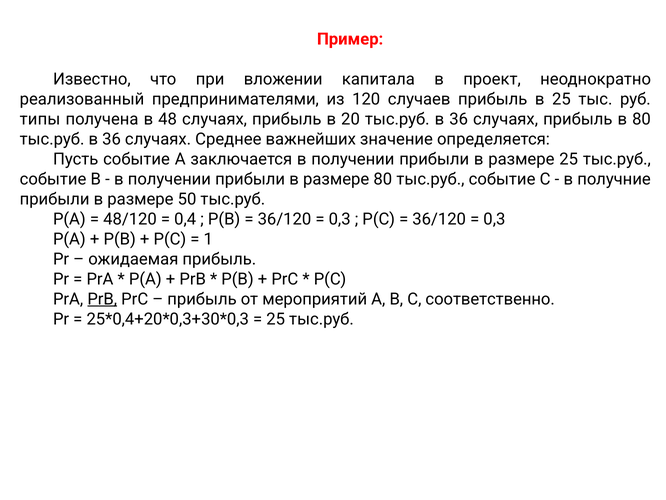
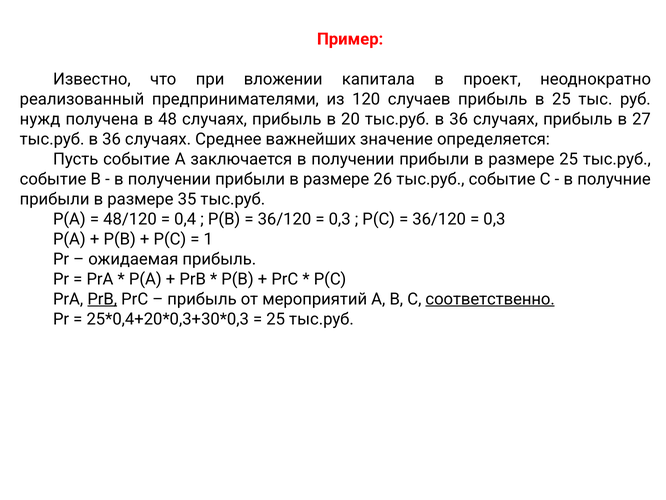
типы: типы -> нужд (40, 119)
в 80: 80 -> 27 (641, 119)
размере 80: 80 -> 26 (383, 179)
50: 50 -> 35 (187, 199)
соответственно underline: none -> present (490, 299)
